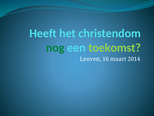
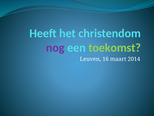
nog colour: green -> purple (55, 48)
